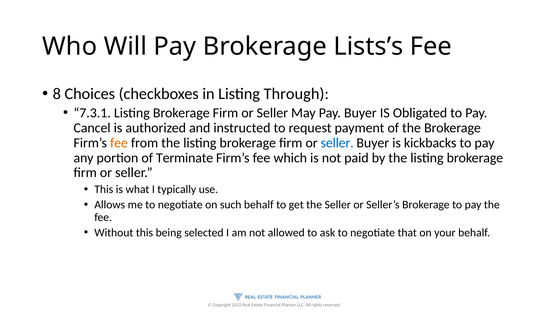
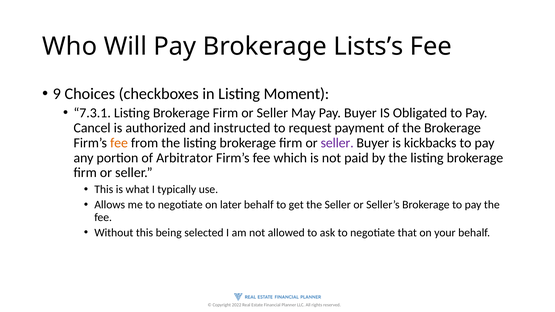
8: 8 -> 9 (57, 94)
Through: Through -> Moment (296, 94)
seller colour: blue -> purple (337, 143)
Terminate: Terminate -> Arbitrator (185, 158)
such: such -> later (231, 205)
